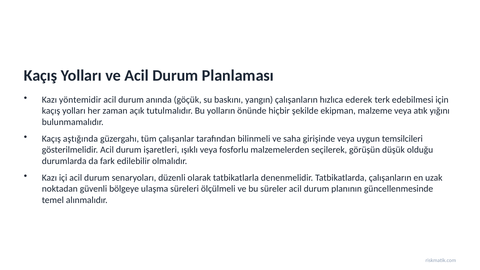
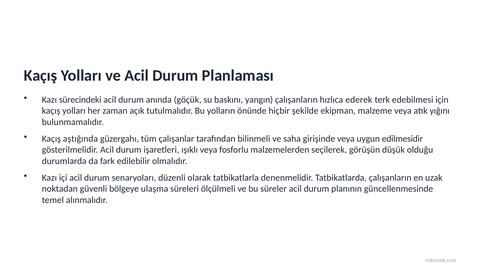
yöntemidir: yöntemidir -> sürecindeki (80, 100)
temsilcileri: temsilcileri -> edilmesidir (402, 139)
